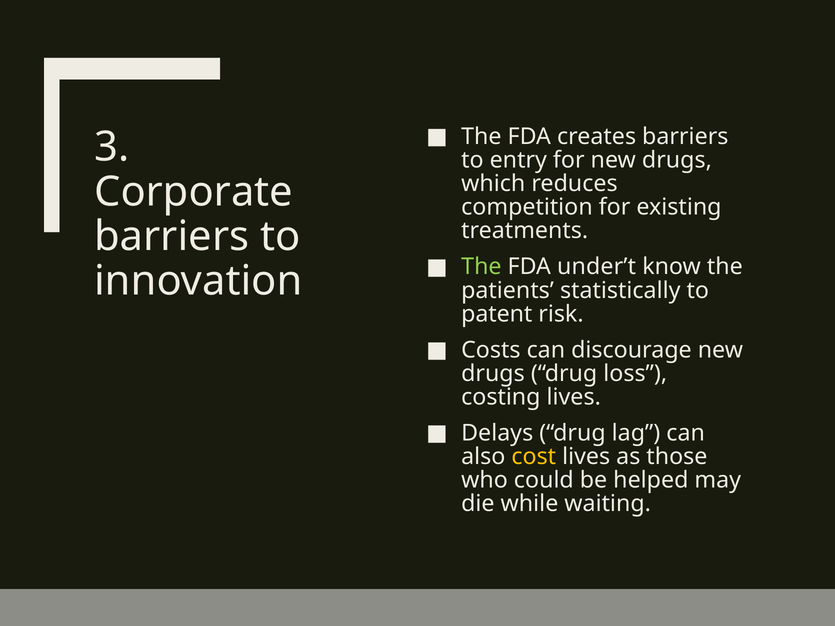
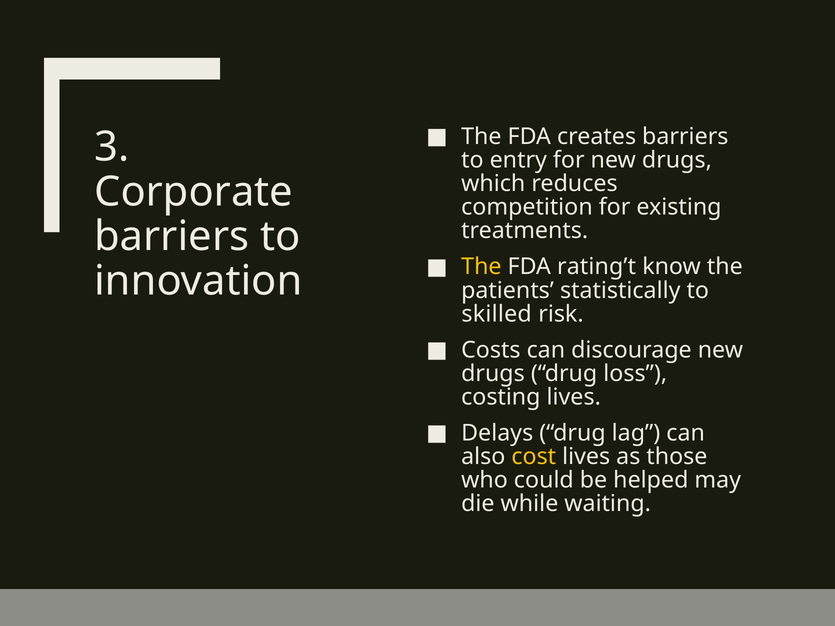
The colour: light green -> yellow (481, 267)
under’t: under’t -> rating’t (597, 267)
patent: patent -> skilled (497, 314)
